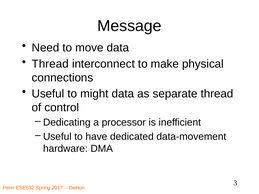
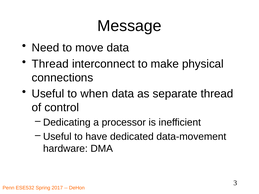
might: might -> when (94, 94)
